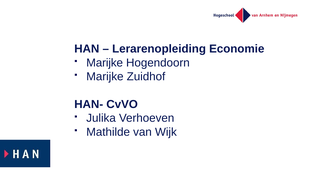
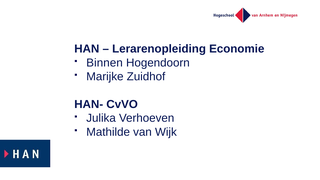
Marijke: Marijke -> Binnen (105, 63)
